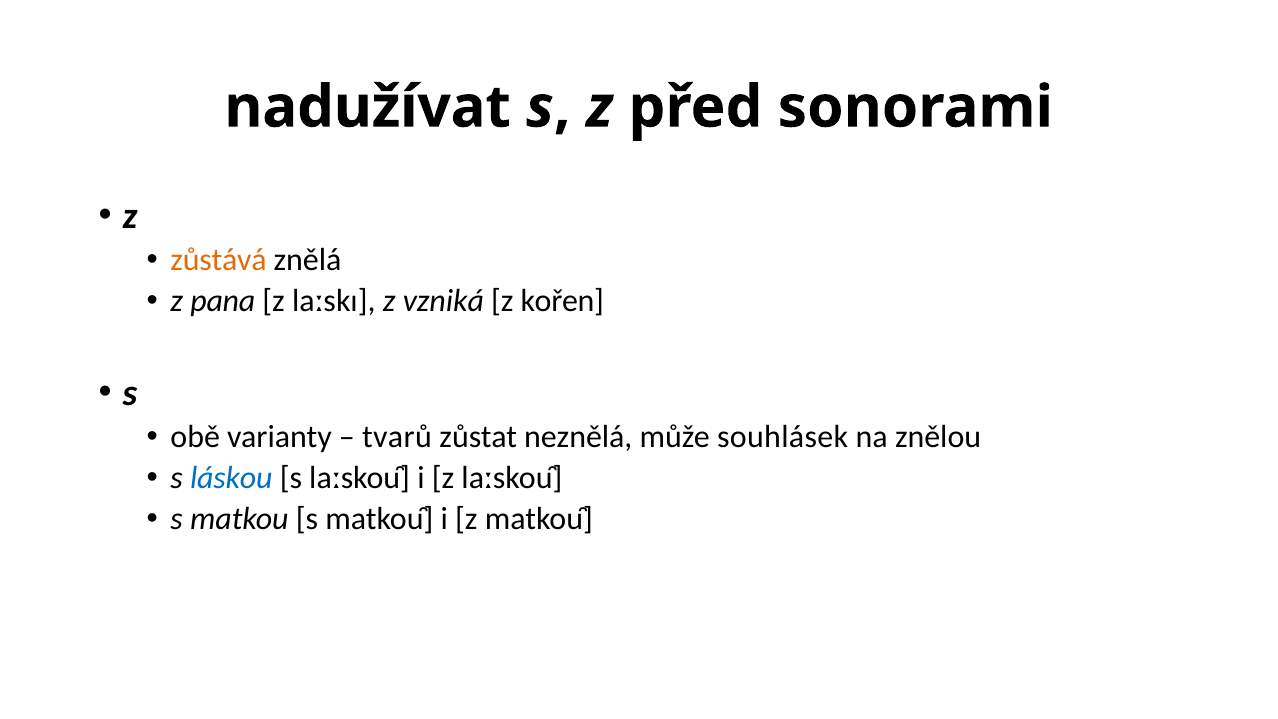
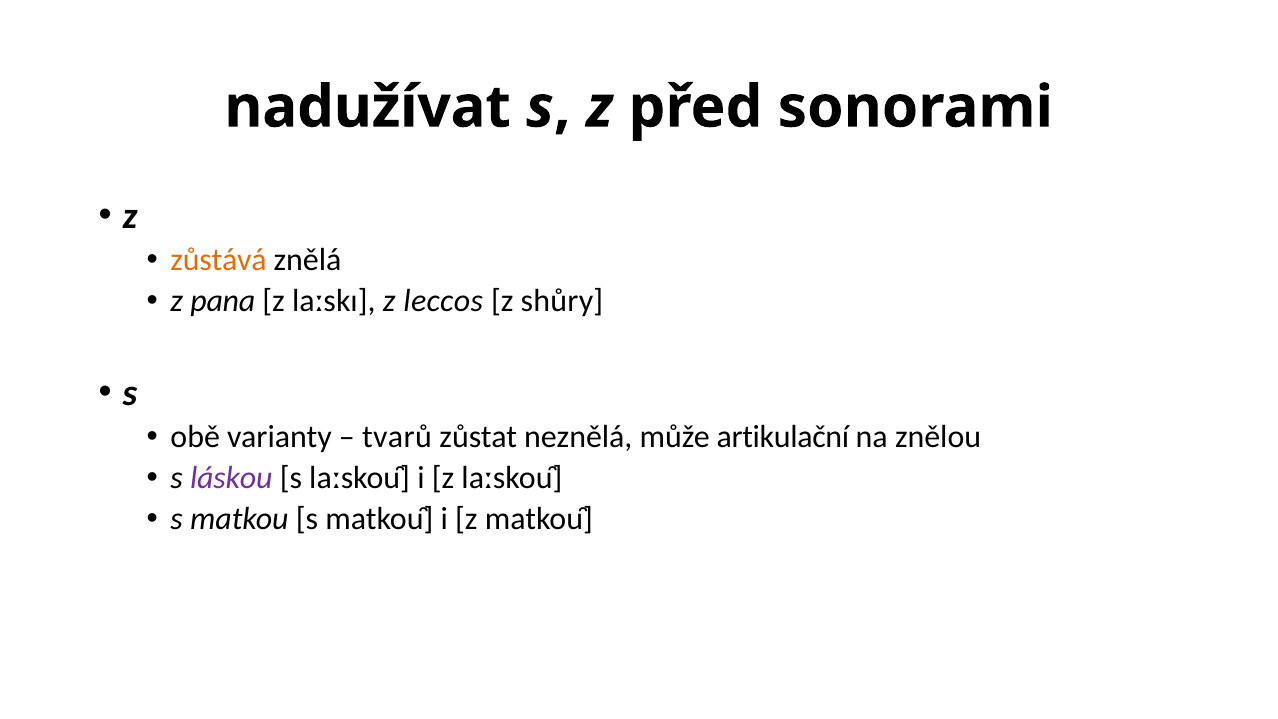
vzniká: vzniká -> leccos (443, 301)
kořen: kořen -> shůry (562, 301)
souhlásek: souhlásek -> artikulační (783, 437)
láskou colour: blue -> purple (231, 478)
